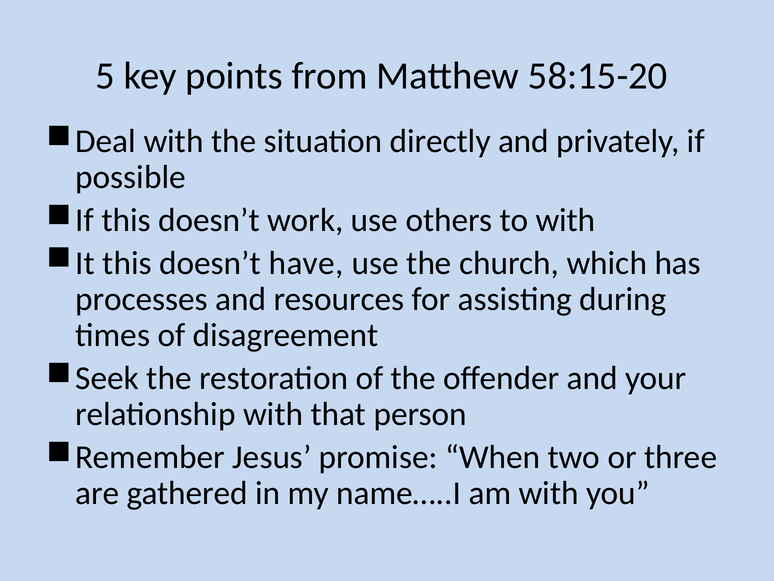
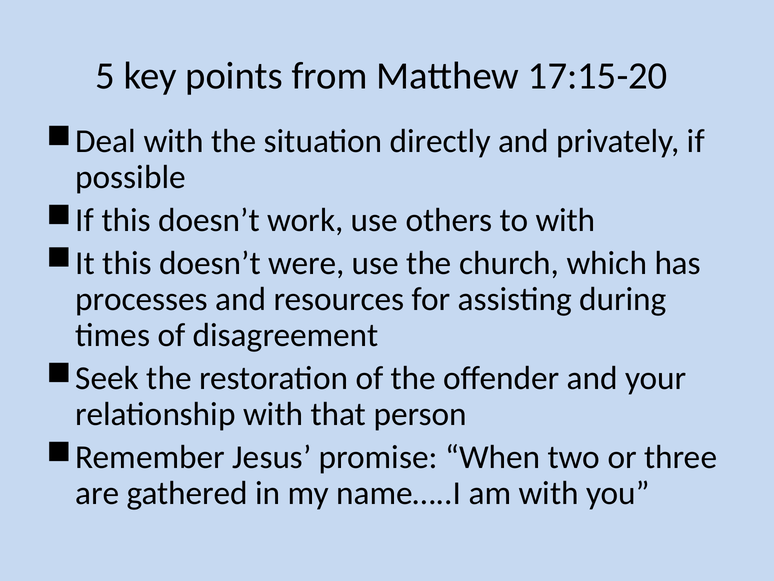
58:15-20: 58:15-20 -> 17:15-20 (598, 76)
have: have -> were (306, 263)
